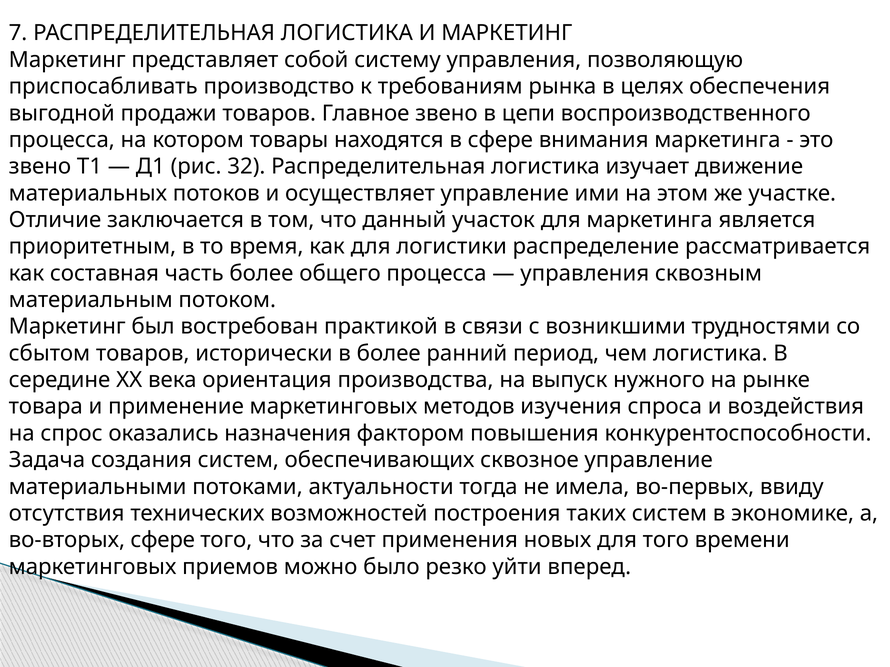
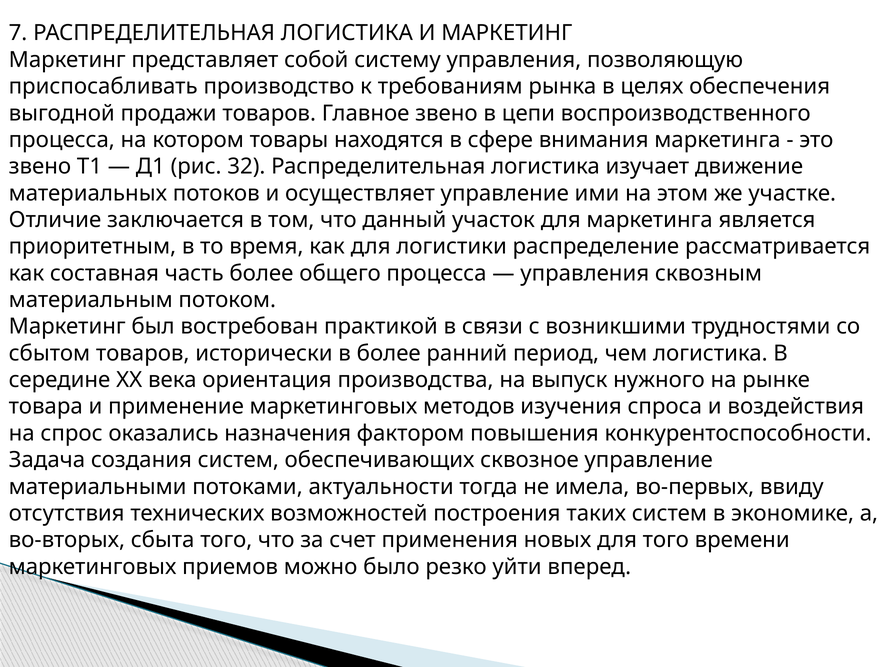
во-вторых сфере: сфере -> сбыта (163, 540)
